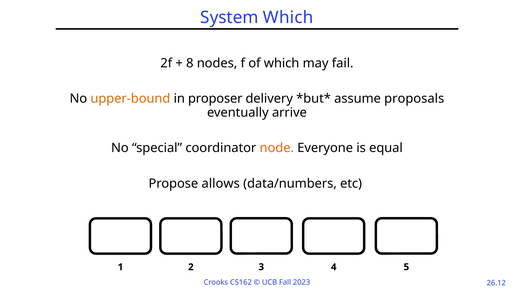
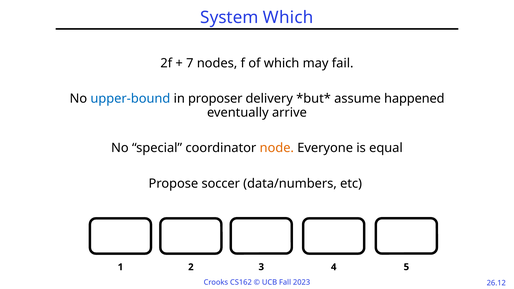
8: 8 -> 7 (190, 63)
upper-bound colour: orange -> blue (130, 99)
proposals: proposals -> happened (414, 99)
allows: allows -> soccer (221, 184)
